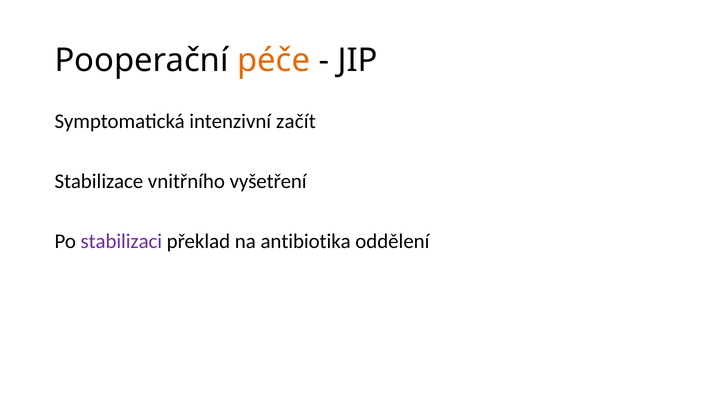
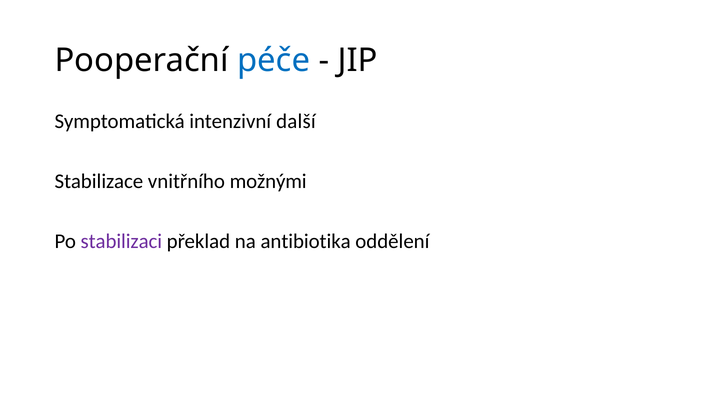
péče colour: orange -> blue (274, 60)
začít: začít -> další (296, 121)
vyšetření: vyšetření -> možnými (268, 181)
